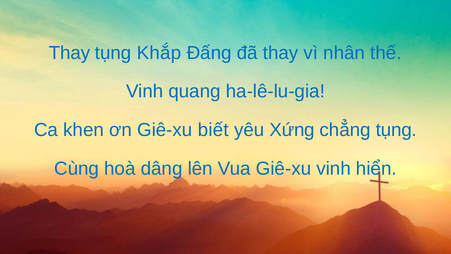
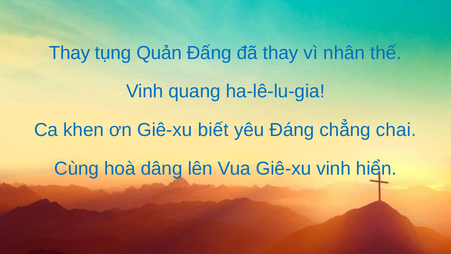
Khắp: Khắp -> Quản (159, 53)
Xứng: Xứng -> Đáng (292, 130)
chẳng tụng: tụng -> chai (396, 130)
